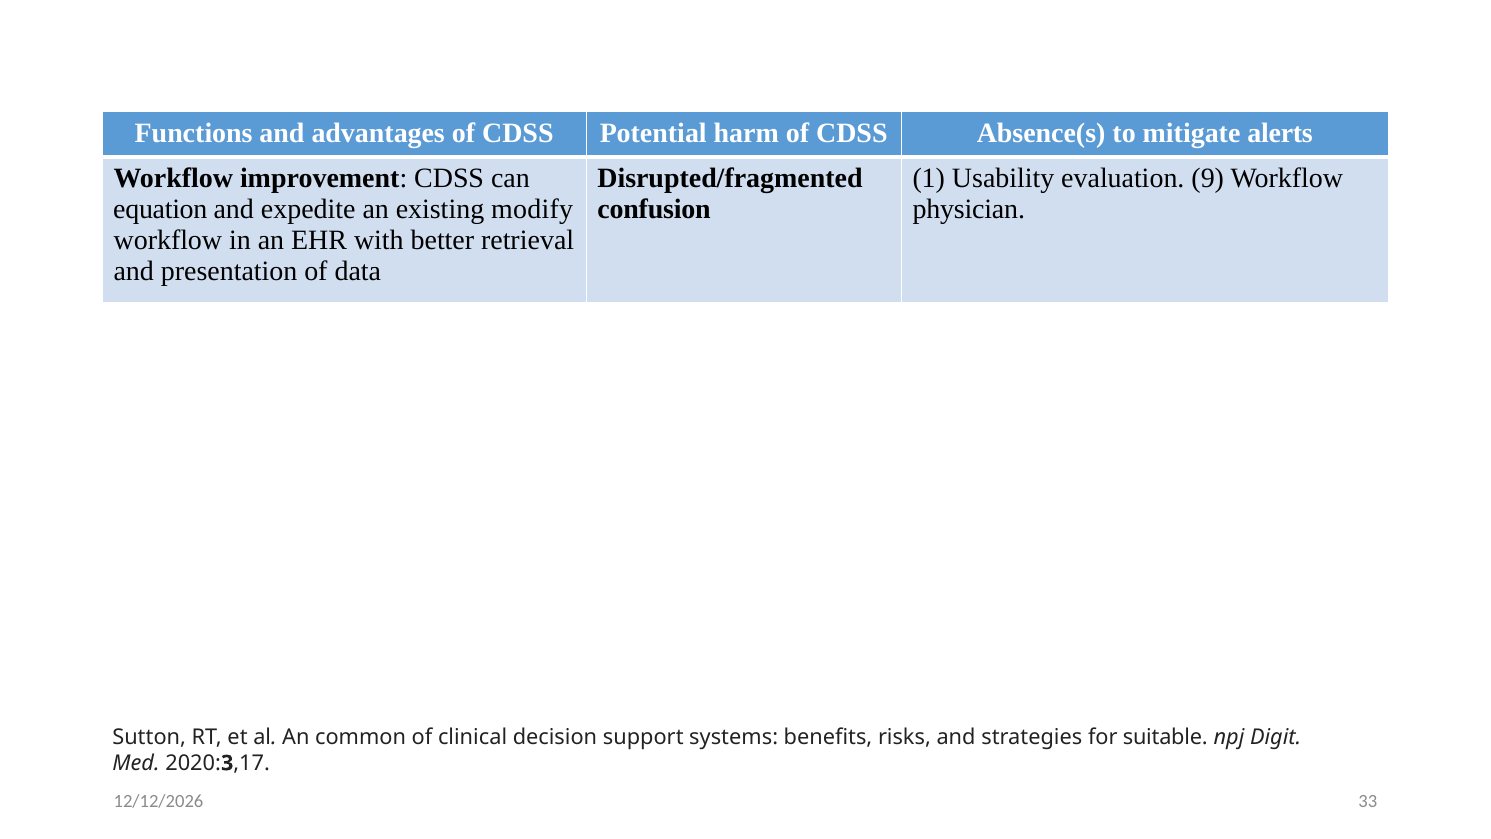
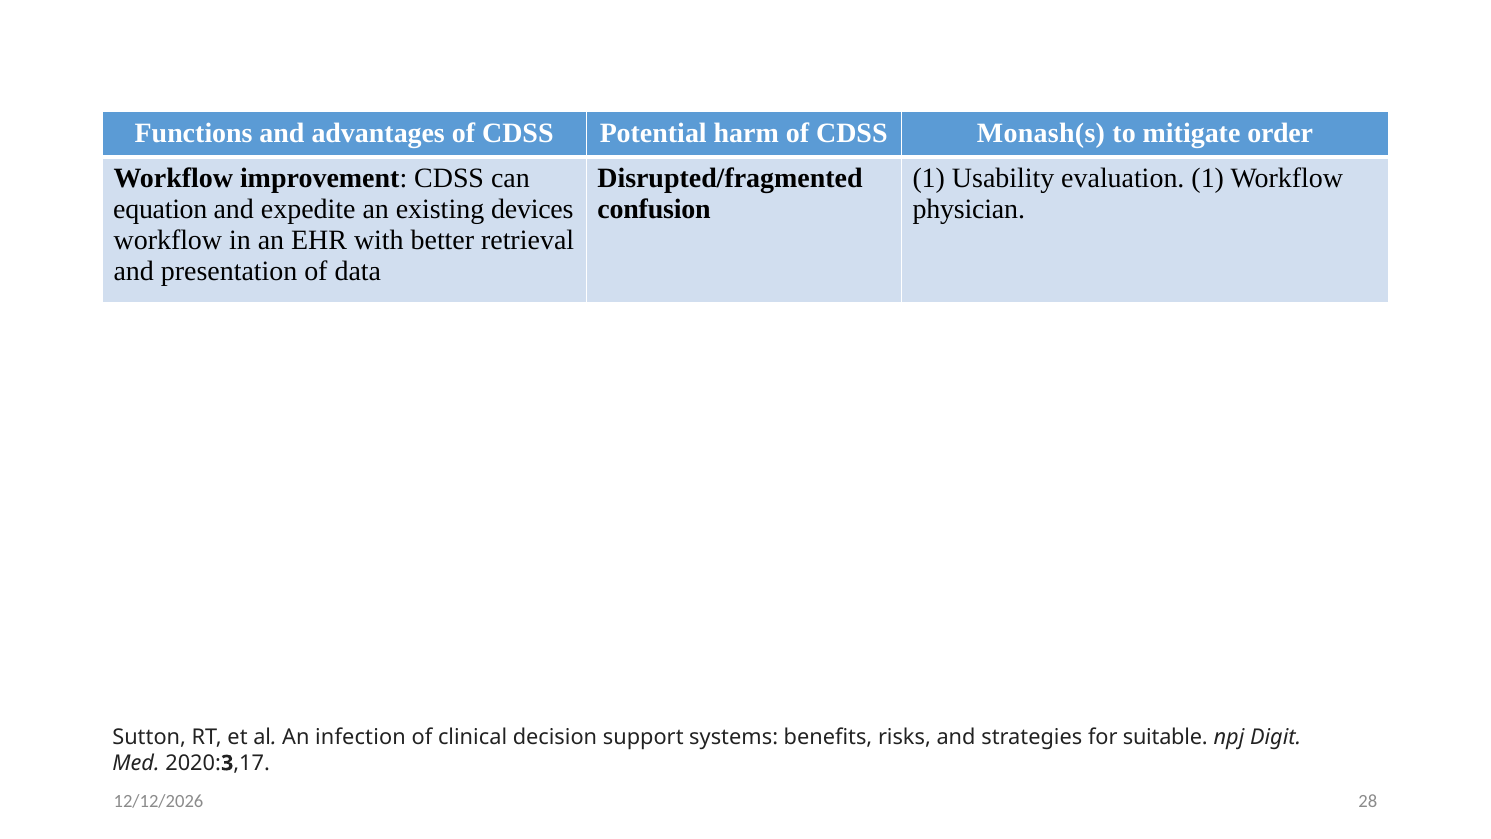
Absence(s: Absence(s -> Monash(s (1041, 133)
alerts: alerts -> order (1280, 133)
evaluation 9: 9 -> 1 (1208, 178)
modify: modify -> devices (532, 209)
common: common -> infection (360, 737)
33: 33 -> 28 (1368, 801)
